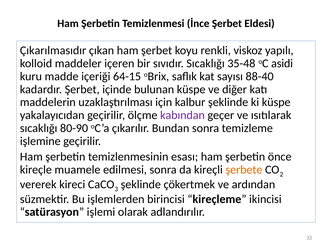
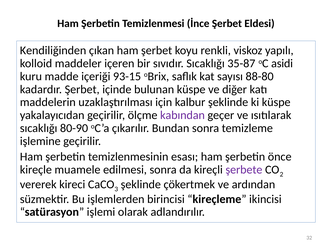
Çıkarılmasıdır: Çıkarılmasıdır -> Kendiliğinden (53, 51)
35-48: 35-48 -> 35-87 (241, 63)
64-15: 64-15 -> 93-15 (127, 76)
88-40: 88-40 -> 88-80 (260, 76)
şerbete colour: orange -> purple (244, 170)
